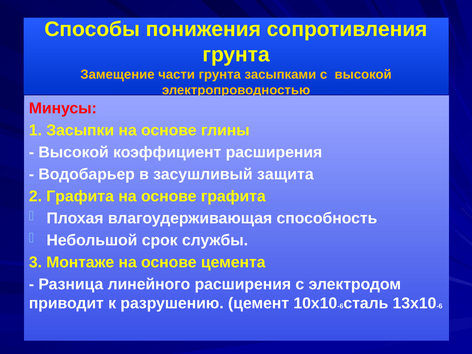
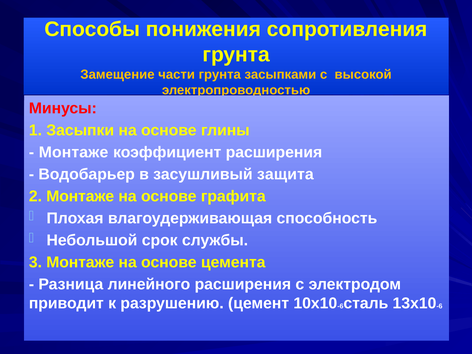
Высокой: Высокой -> Монтаже (74, 152)
2 Графита: Графита -> Монтаже (80, 196)
